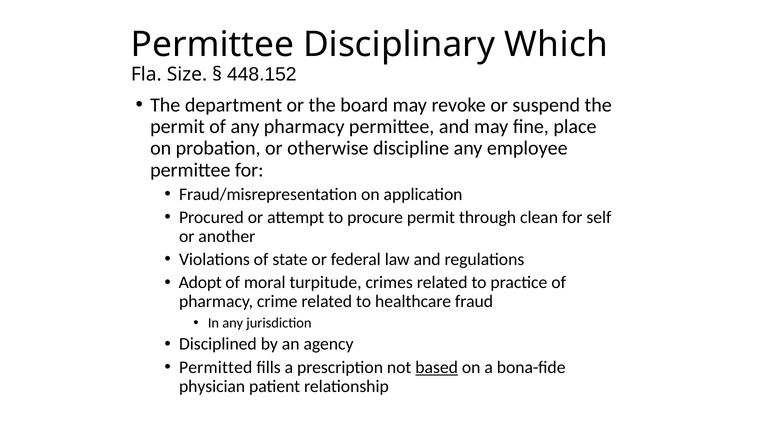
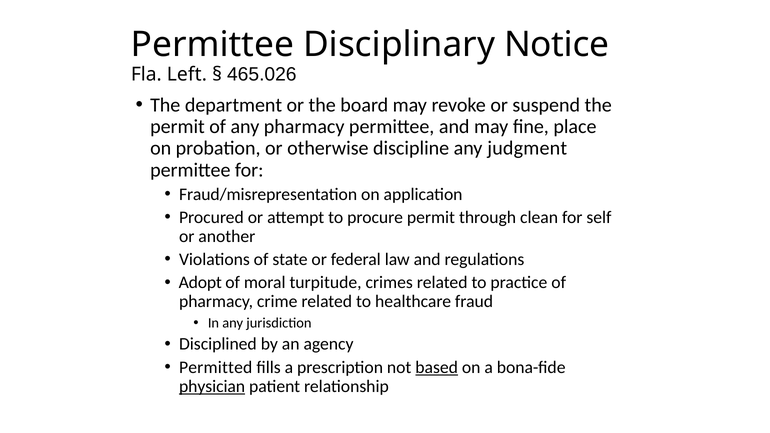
Which: Which -> Notice (557, 45)
Size: Size -> Left (187, 74)
448.152: 448.152 -> 465.026 (262, 74)
employee: employee -> judgment (527, 148)
physician underline: none -> present (212, 386)
